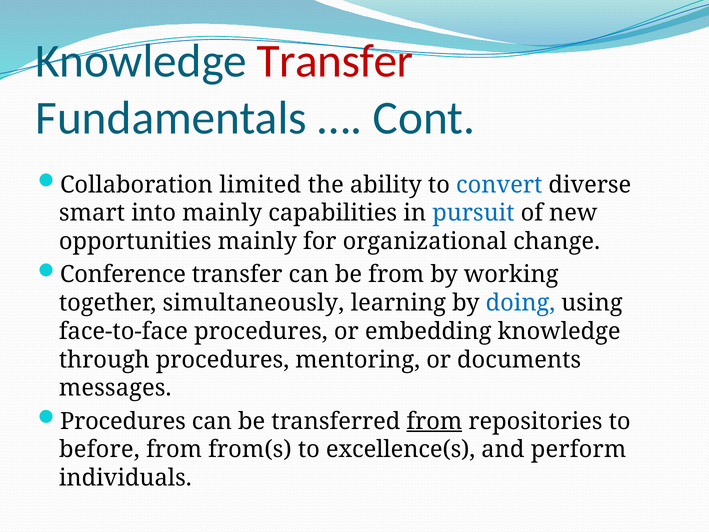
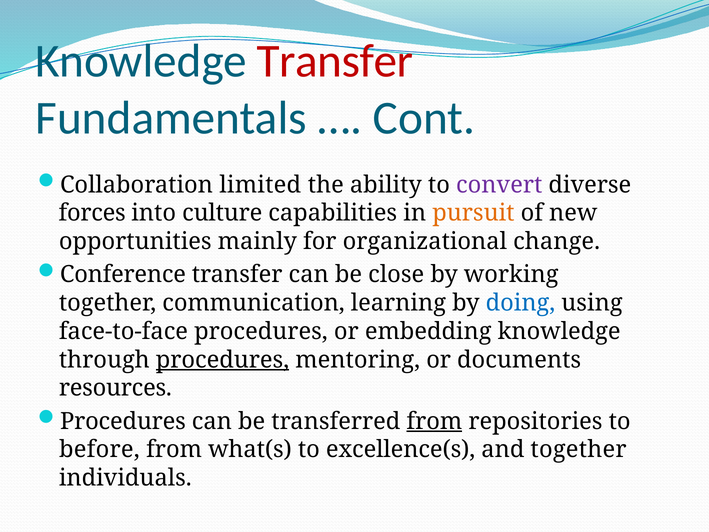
convert colour: blue -> purple (499, 185)
smart: smart -> forces (92, 213)
into mainly: mainly -> culture (222, 213)
pursuit colour: blue -> orange (473, 213)
be from: from -> close (396, 275)
simultaneously: simultaneously -> communication (254, 303)
procedures underline: none -> present (222, 360)
messages: messages -> resources (115, 388)
from(s: from(s -> what(s (250, 449)
and perform: perform -> together (579, 449)
